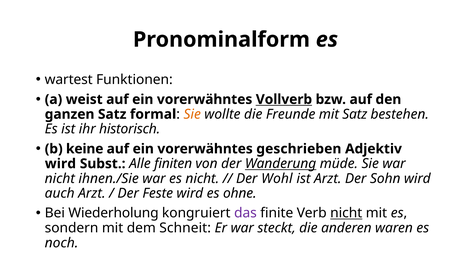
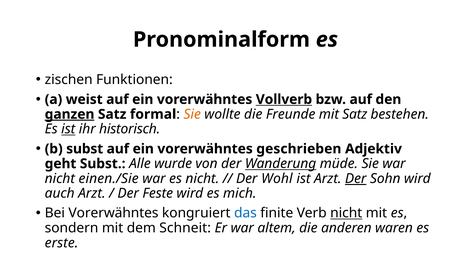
wartest: wartest -> zischen (69, 80)
ganzen underline: none -> present (70, 114)
ist underline: none -> present (68, 129)
b keine: keine -> subst (85, 149)
wird: wird -> geht (61, 164)
finiten: finiten -> wurde (173, 164)
ihnen./Sie: ihnen./Sie -> einen./Sie (109, 178)
Der underline: none -> present (356, 178)
ohne: ohne -> mich (240, 193)
Bei Wiederholung: Wiederholung -> Vorerwähntes (113, 213)
das colour: purple -> blue (245, 213)
steckt: steckt -> altem (277, 228)
noch: noch -> erste (62, 243)
